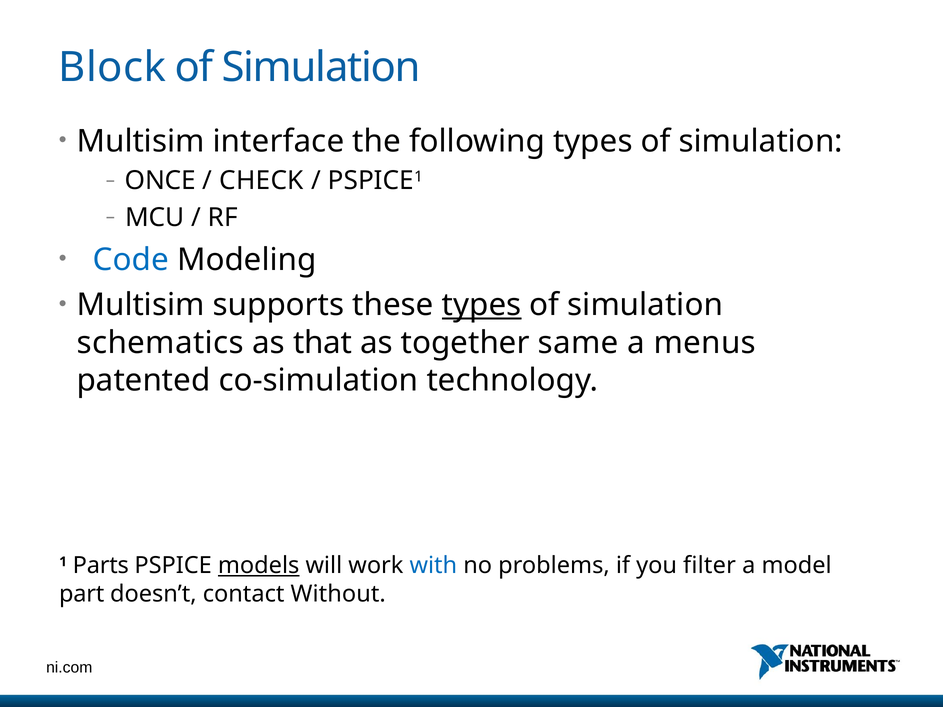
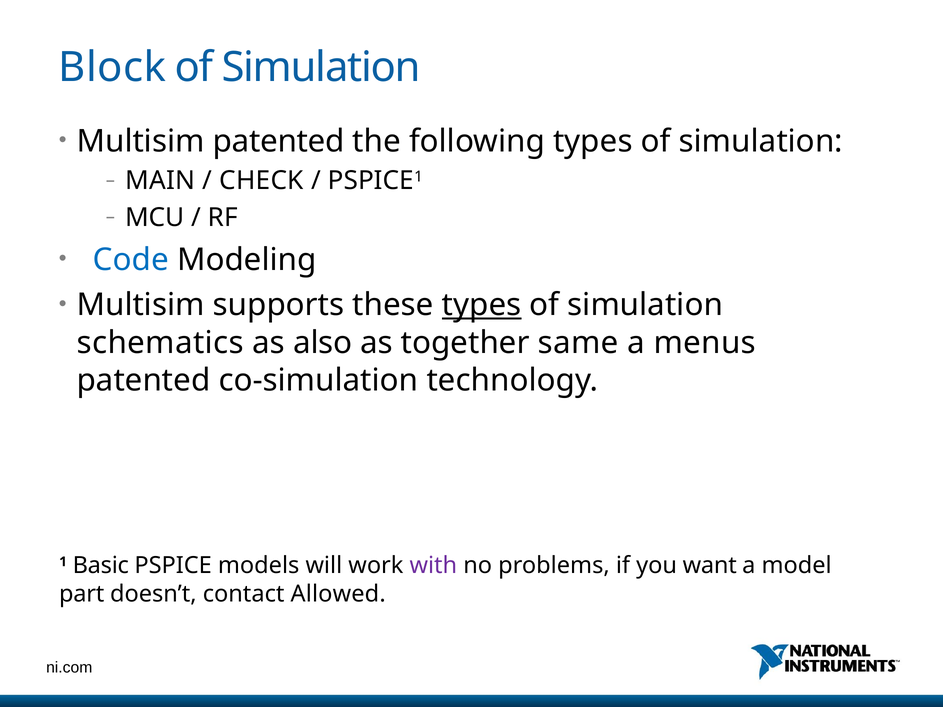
Multisim interface: interface -> patented (279, 141)
ONCE: ONCE -> MAIN (160, 181)
that: that -> also (323, 343)
Parts: Parts -> Basic (101, 566)
models underline: present -> none (259, 566)
with colour: blue -> purple (433, 566)
filter: filter -> want (710, 566)
Without: Without -> Allowed (338, 594)
